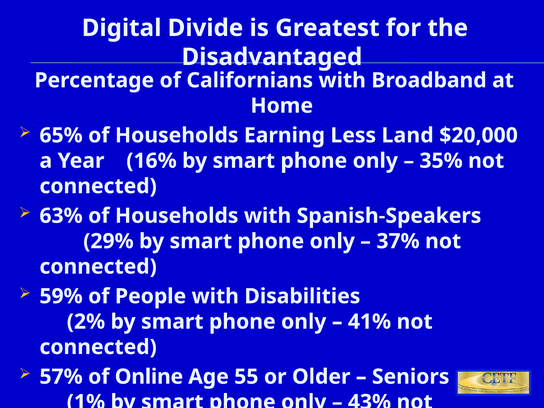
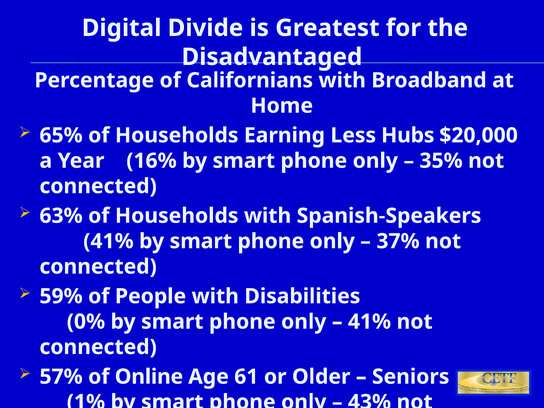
Land: Land -> Hubs (408, 135)
29%: 29% -> 41% (108, 241)
2%: 2% -> 0% (86, 322)
55: 55 -> 61 (246, 377)
